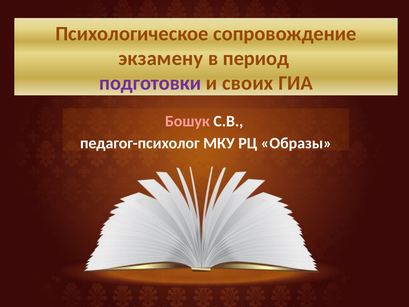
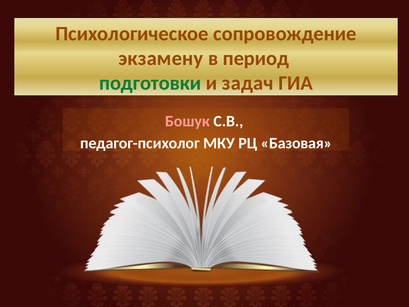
подготовки colour: purple -> green (150, 83)
своих: своих -> задач (248, 83)
Образы: Образы -> Базовая (296, 143)
